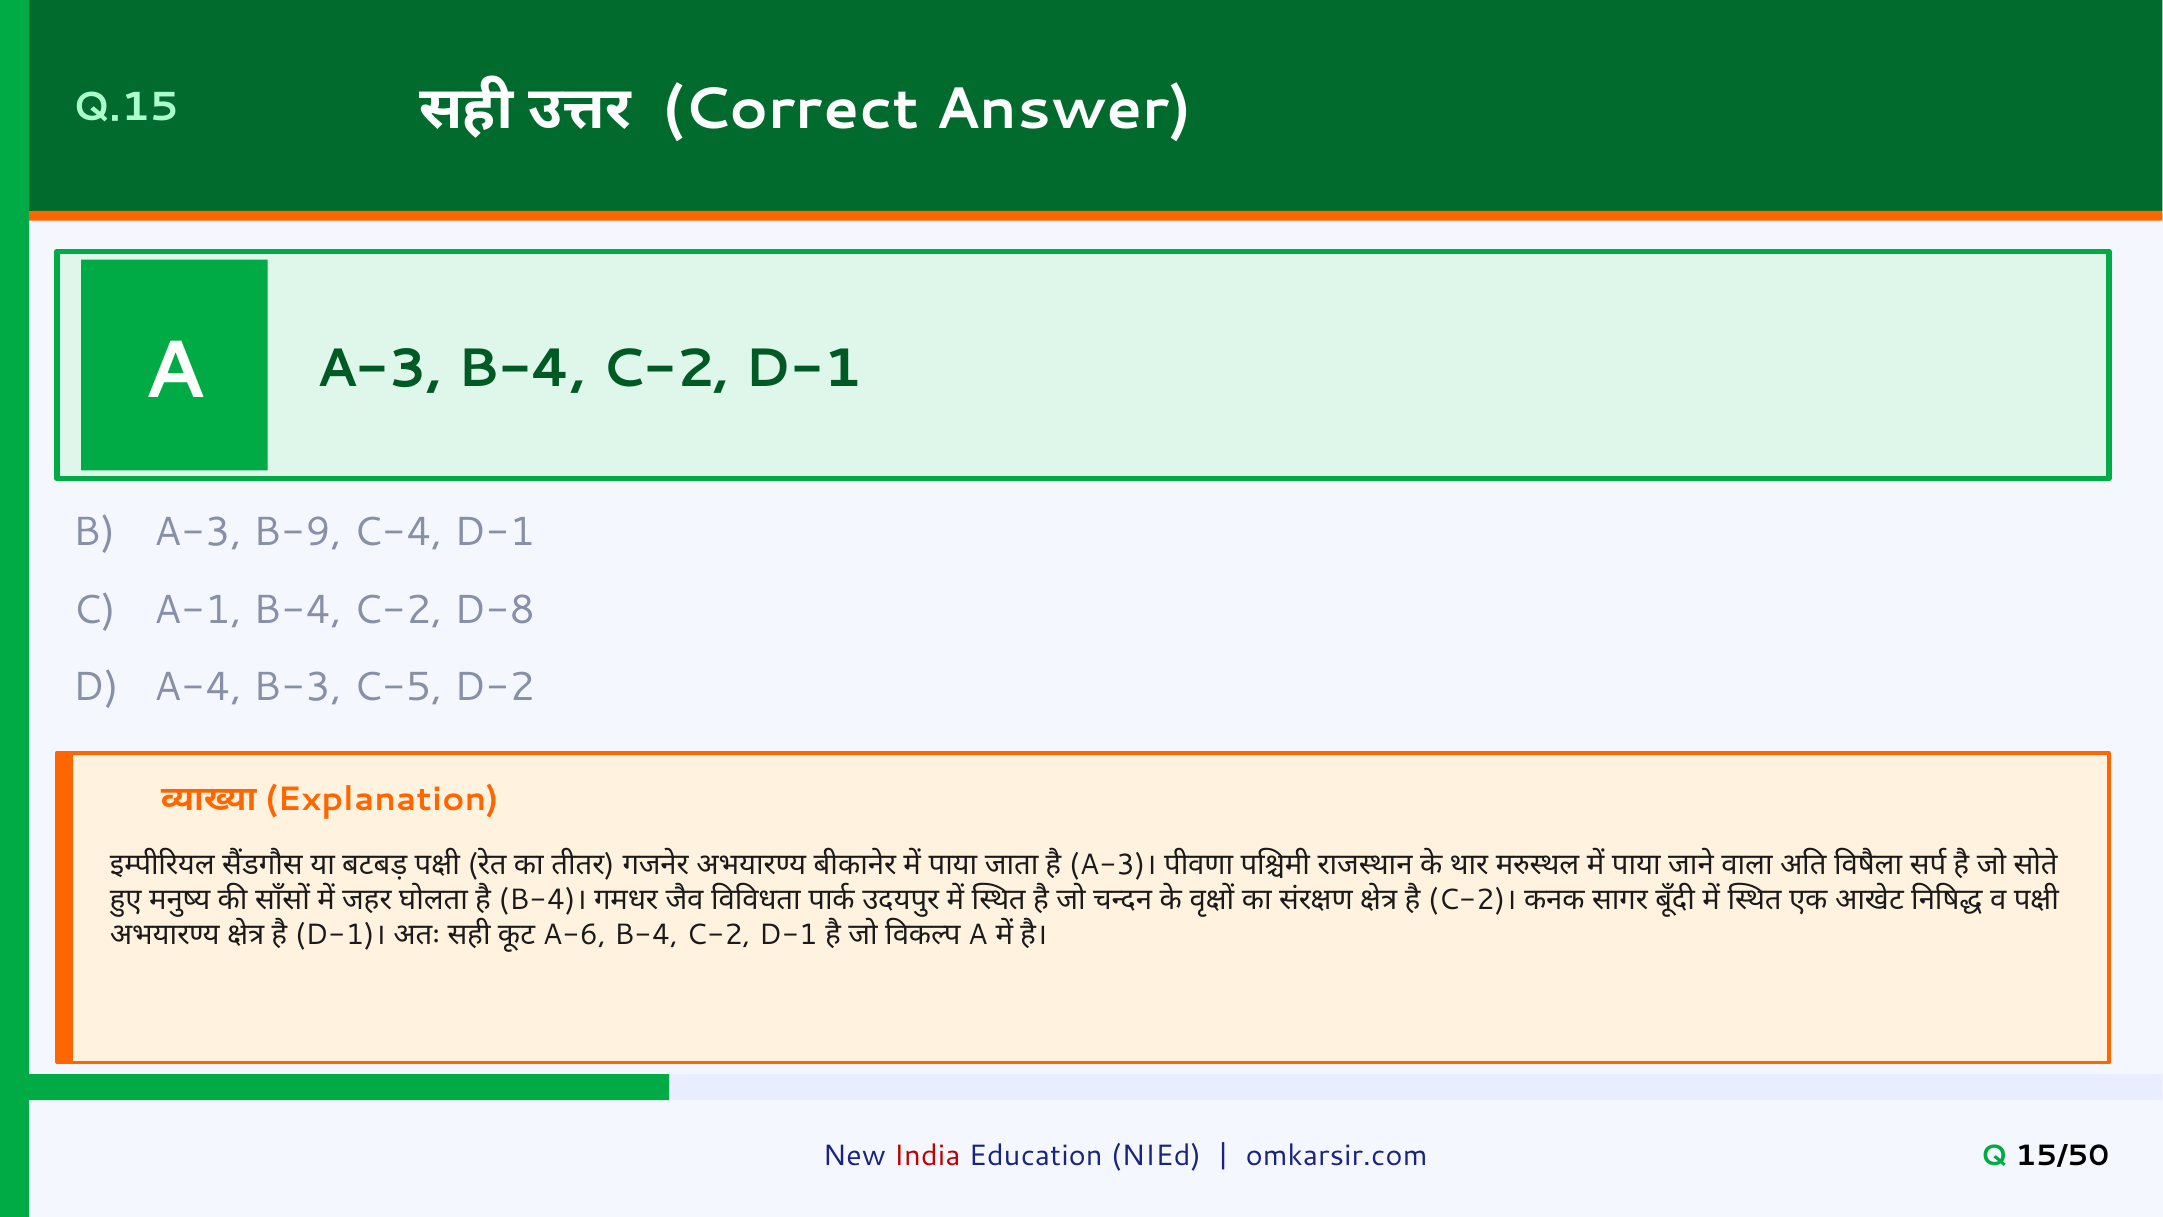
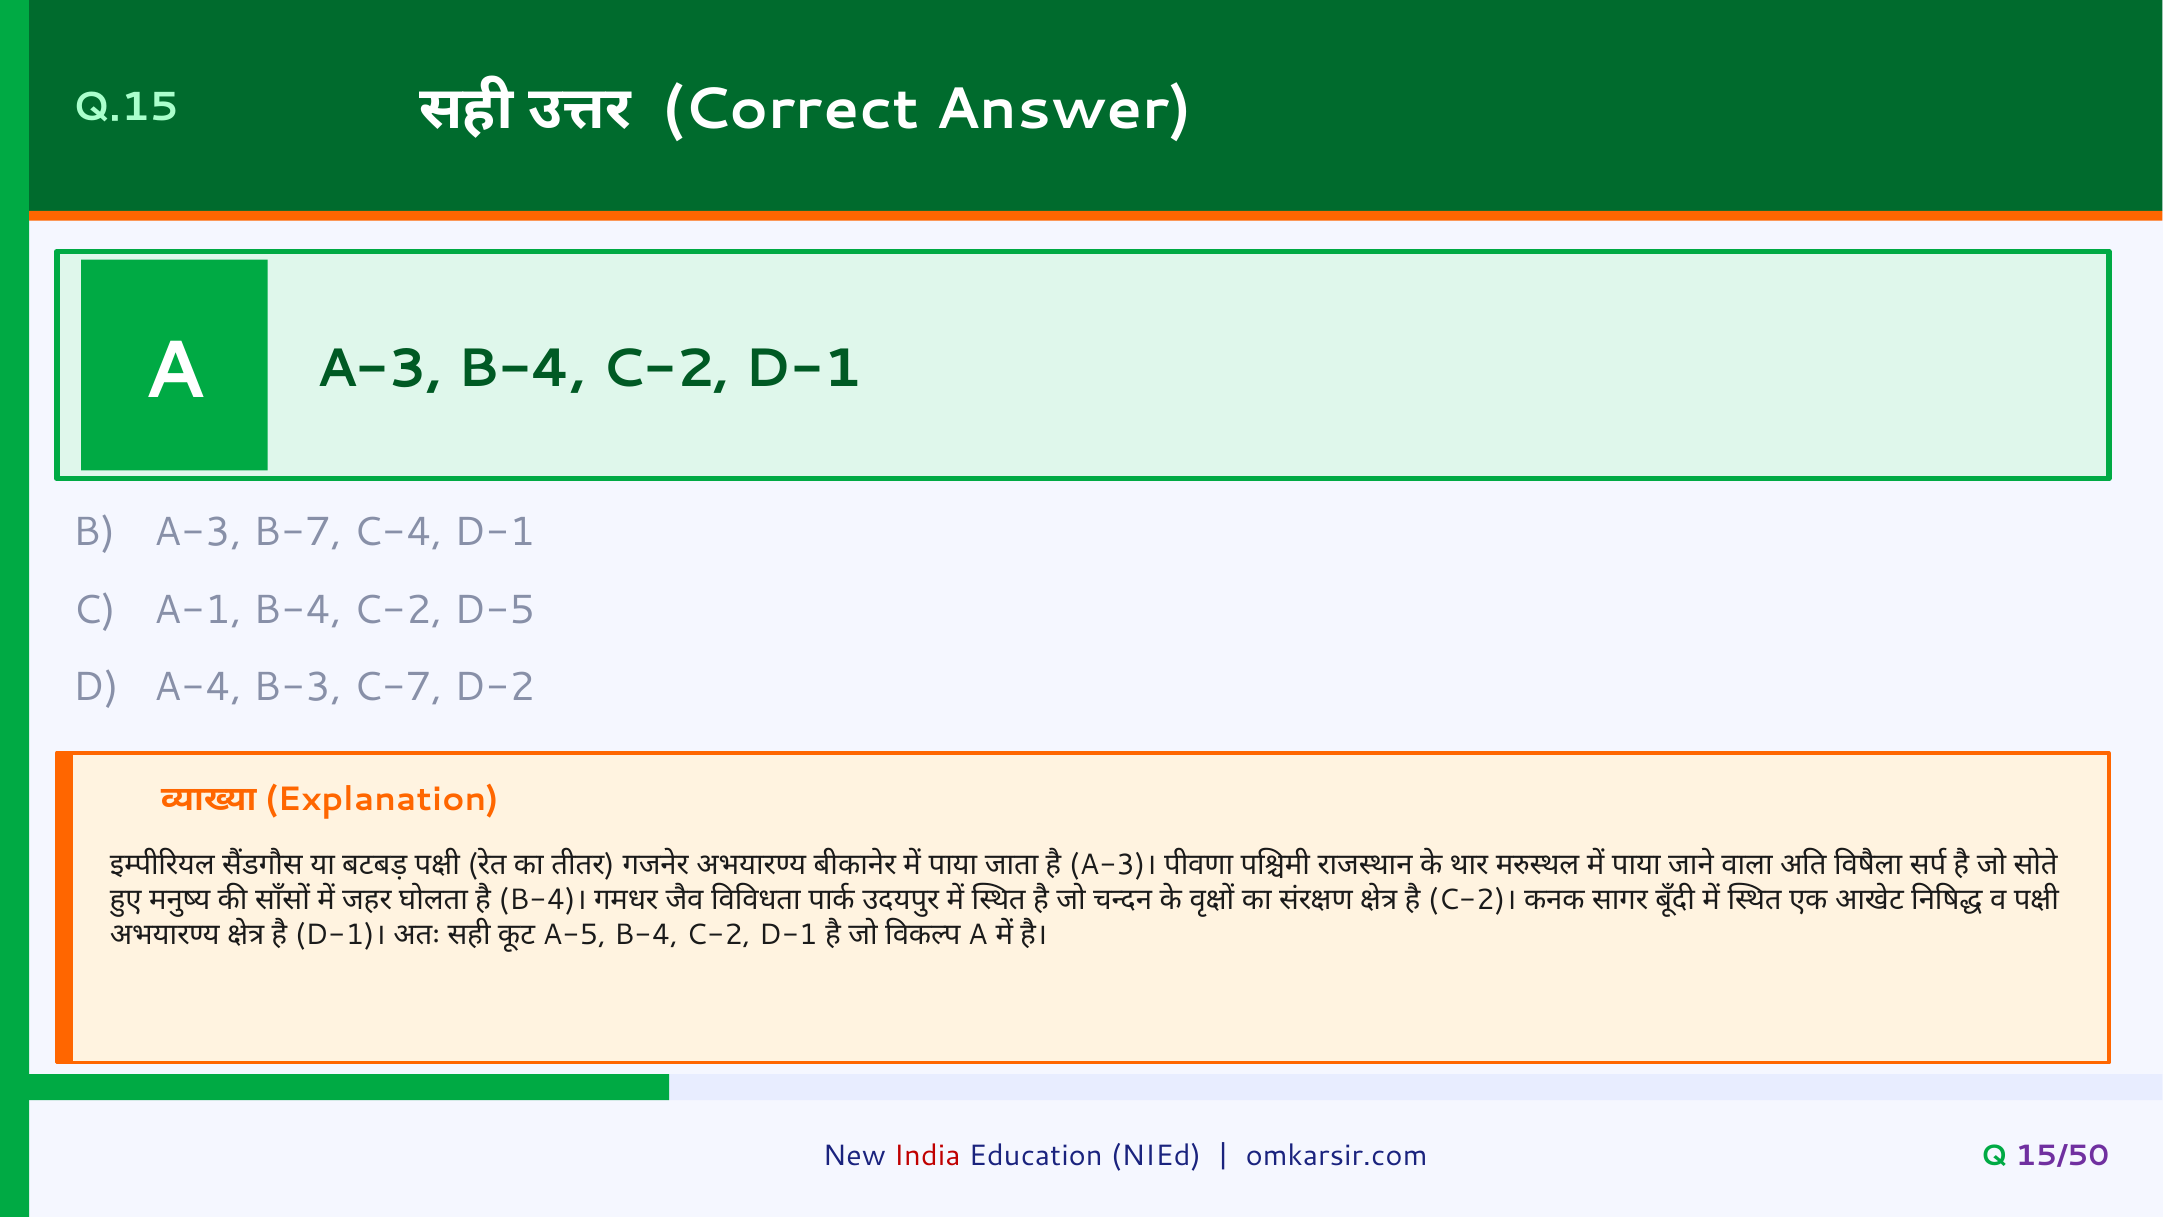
B-9: B-9 -> B-7 (298, 532)
D-8: D-8 -> D-5 (494, 610)
C-5: C-5 -> C-7 (398, 687)
A-6: A-6 -> A-5 (574, 935)
15/50 colour: black -> purple (2062, 1155)
